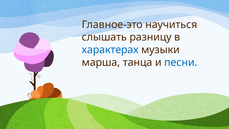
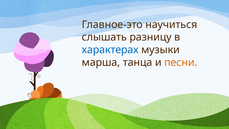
песни colour: blue -> orange (181, 62)
